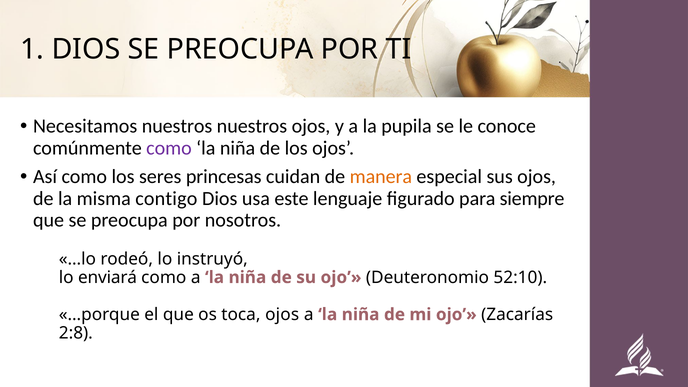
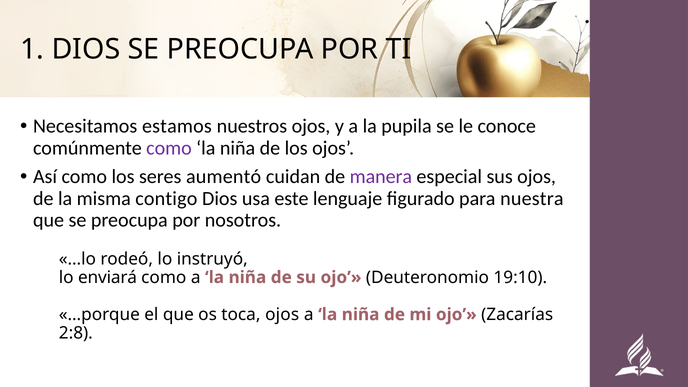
Necesitamos nuestros: nuestros -> estamos (177, 126)
princesas: princesas -> aumentó (224, 177)
manera colour: orange -> purple (381, 177)
siempre: siempre -> nuestra (532, 198)
52:10: 52:10 -> 19:10 (520, 277)
